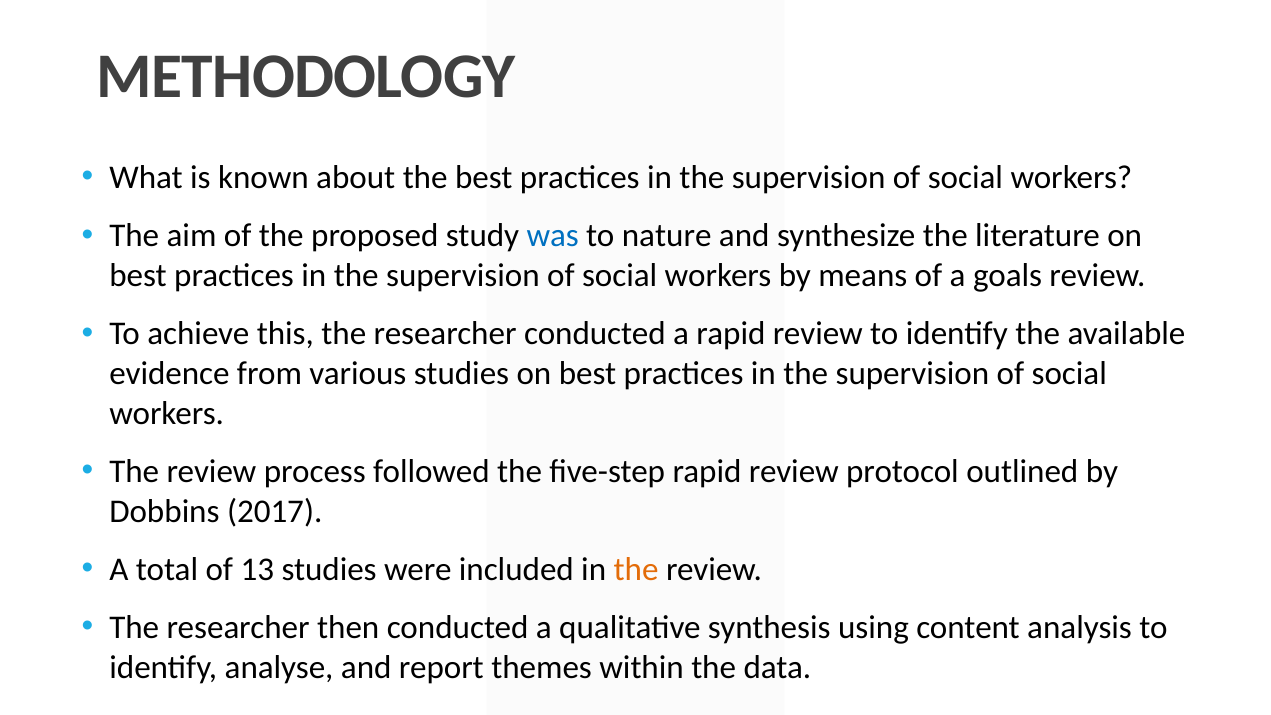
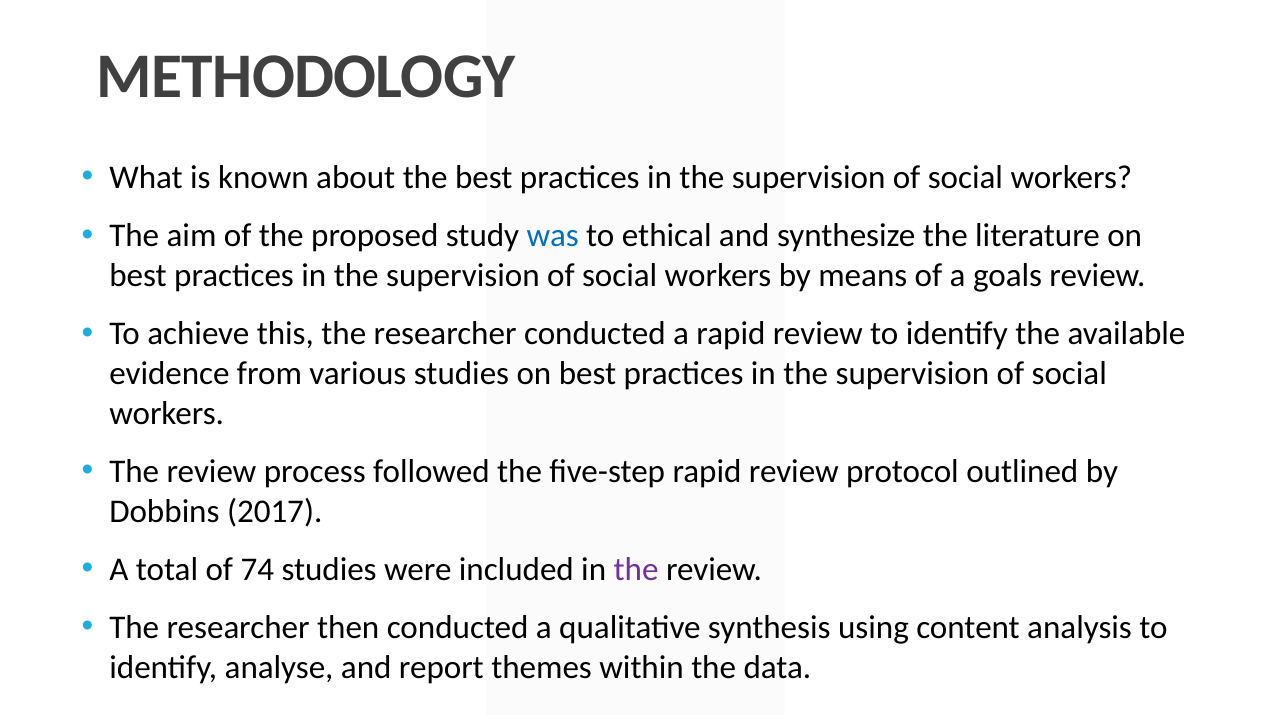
nature: nature -> ethical (667, 236)
13: 13 -> 74 (257, 570)
the colour: orange -> purple (636, 570)
